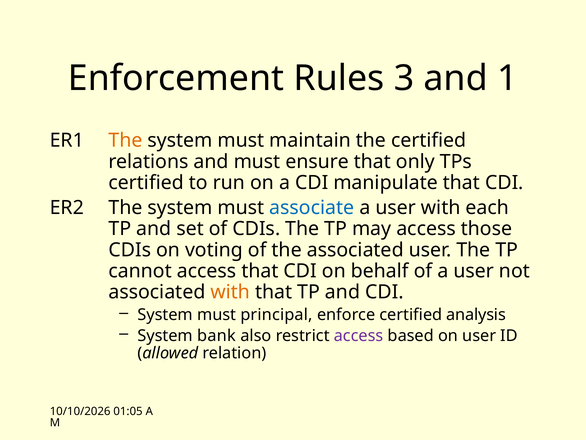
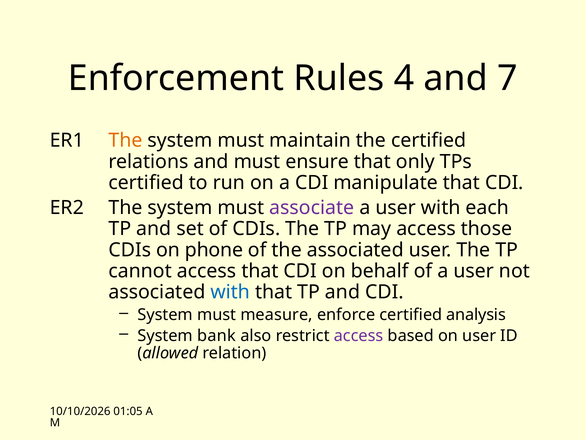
3: 3 -> 4 (404, 78)
1: 1 -> 7 (507, 78)
associate colour: blue -> purple (312, 207)
voting: voting -> phone (214, 250)
with colour: orange -> blue (230, 292)
principal: principal -> measure (277, 314)
